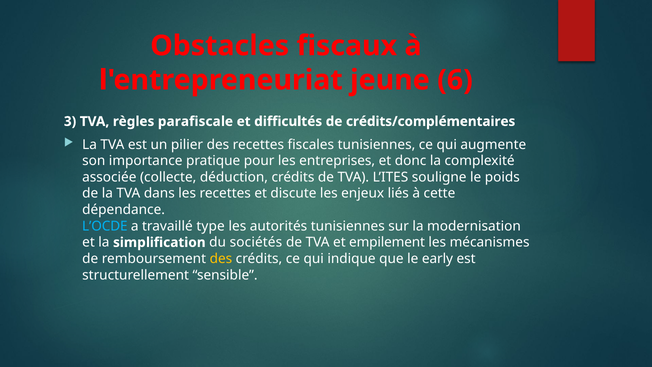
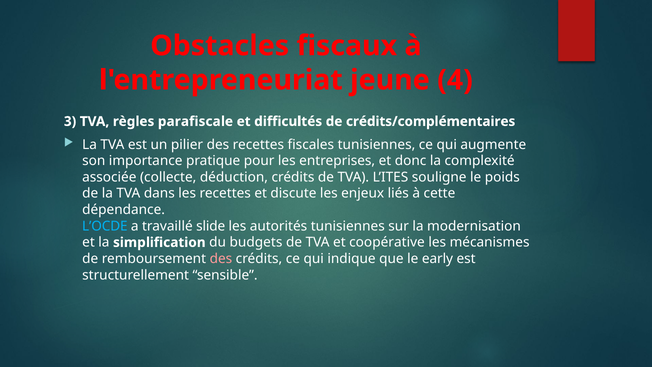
6: 6 -> 4 (455, 80)
type: type -> slide (211, 226)
sociétés: sociétés -> budgets (256, 242)
empilement: empilement -> coopérative (387, 242)
des colour: yellow -> pink (221, 259)
